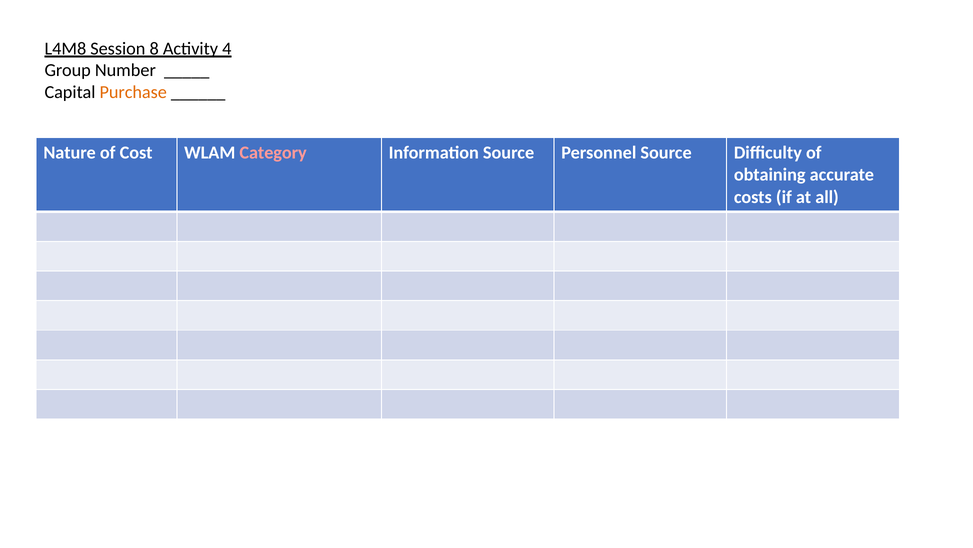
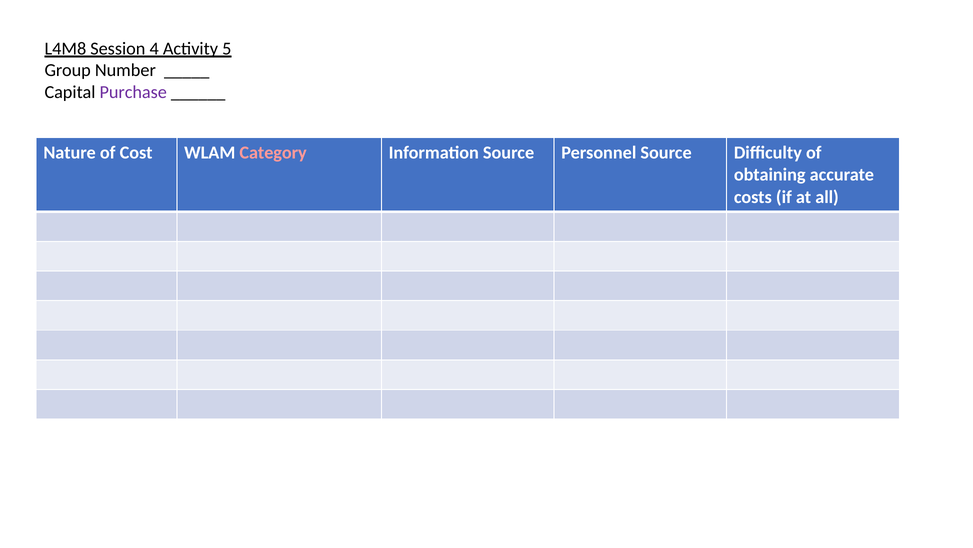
8: 8 -> 4 (154, 48)
4: 4 -> 5 (227, 48)
Purchase colour: orange -> purple (133, 92)
